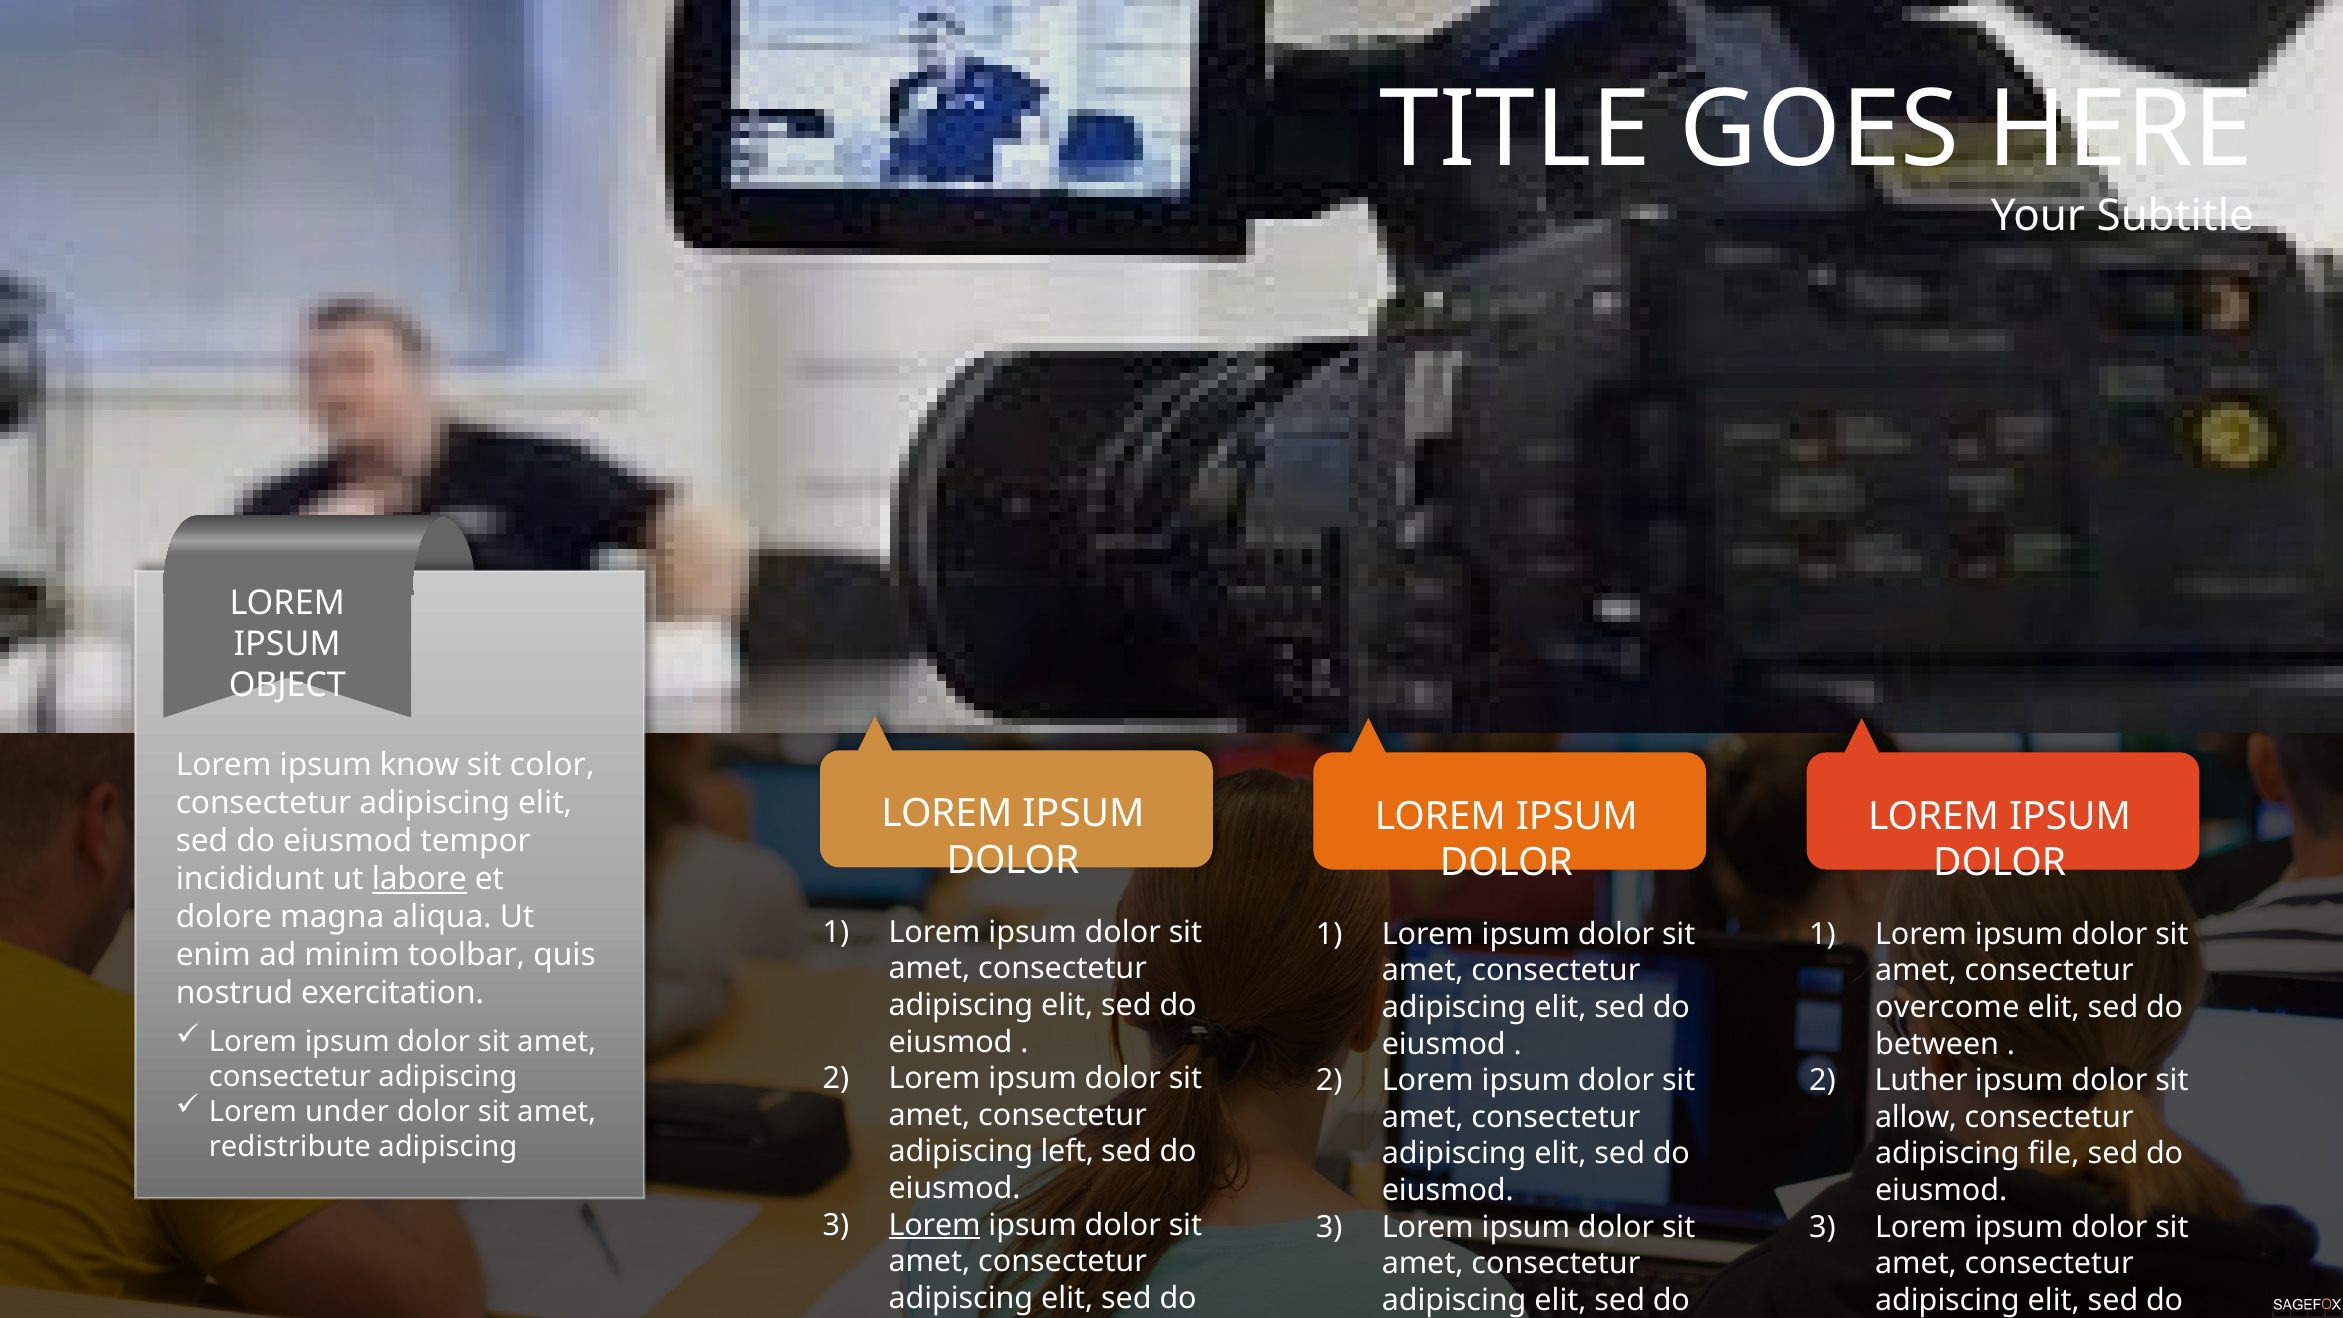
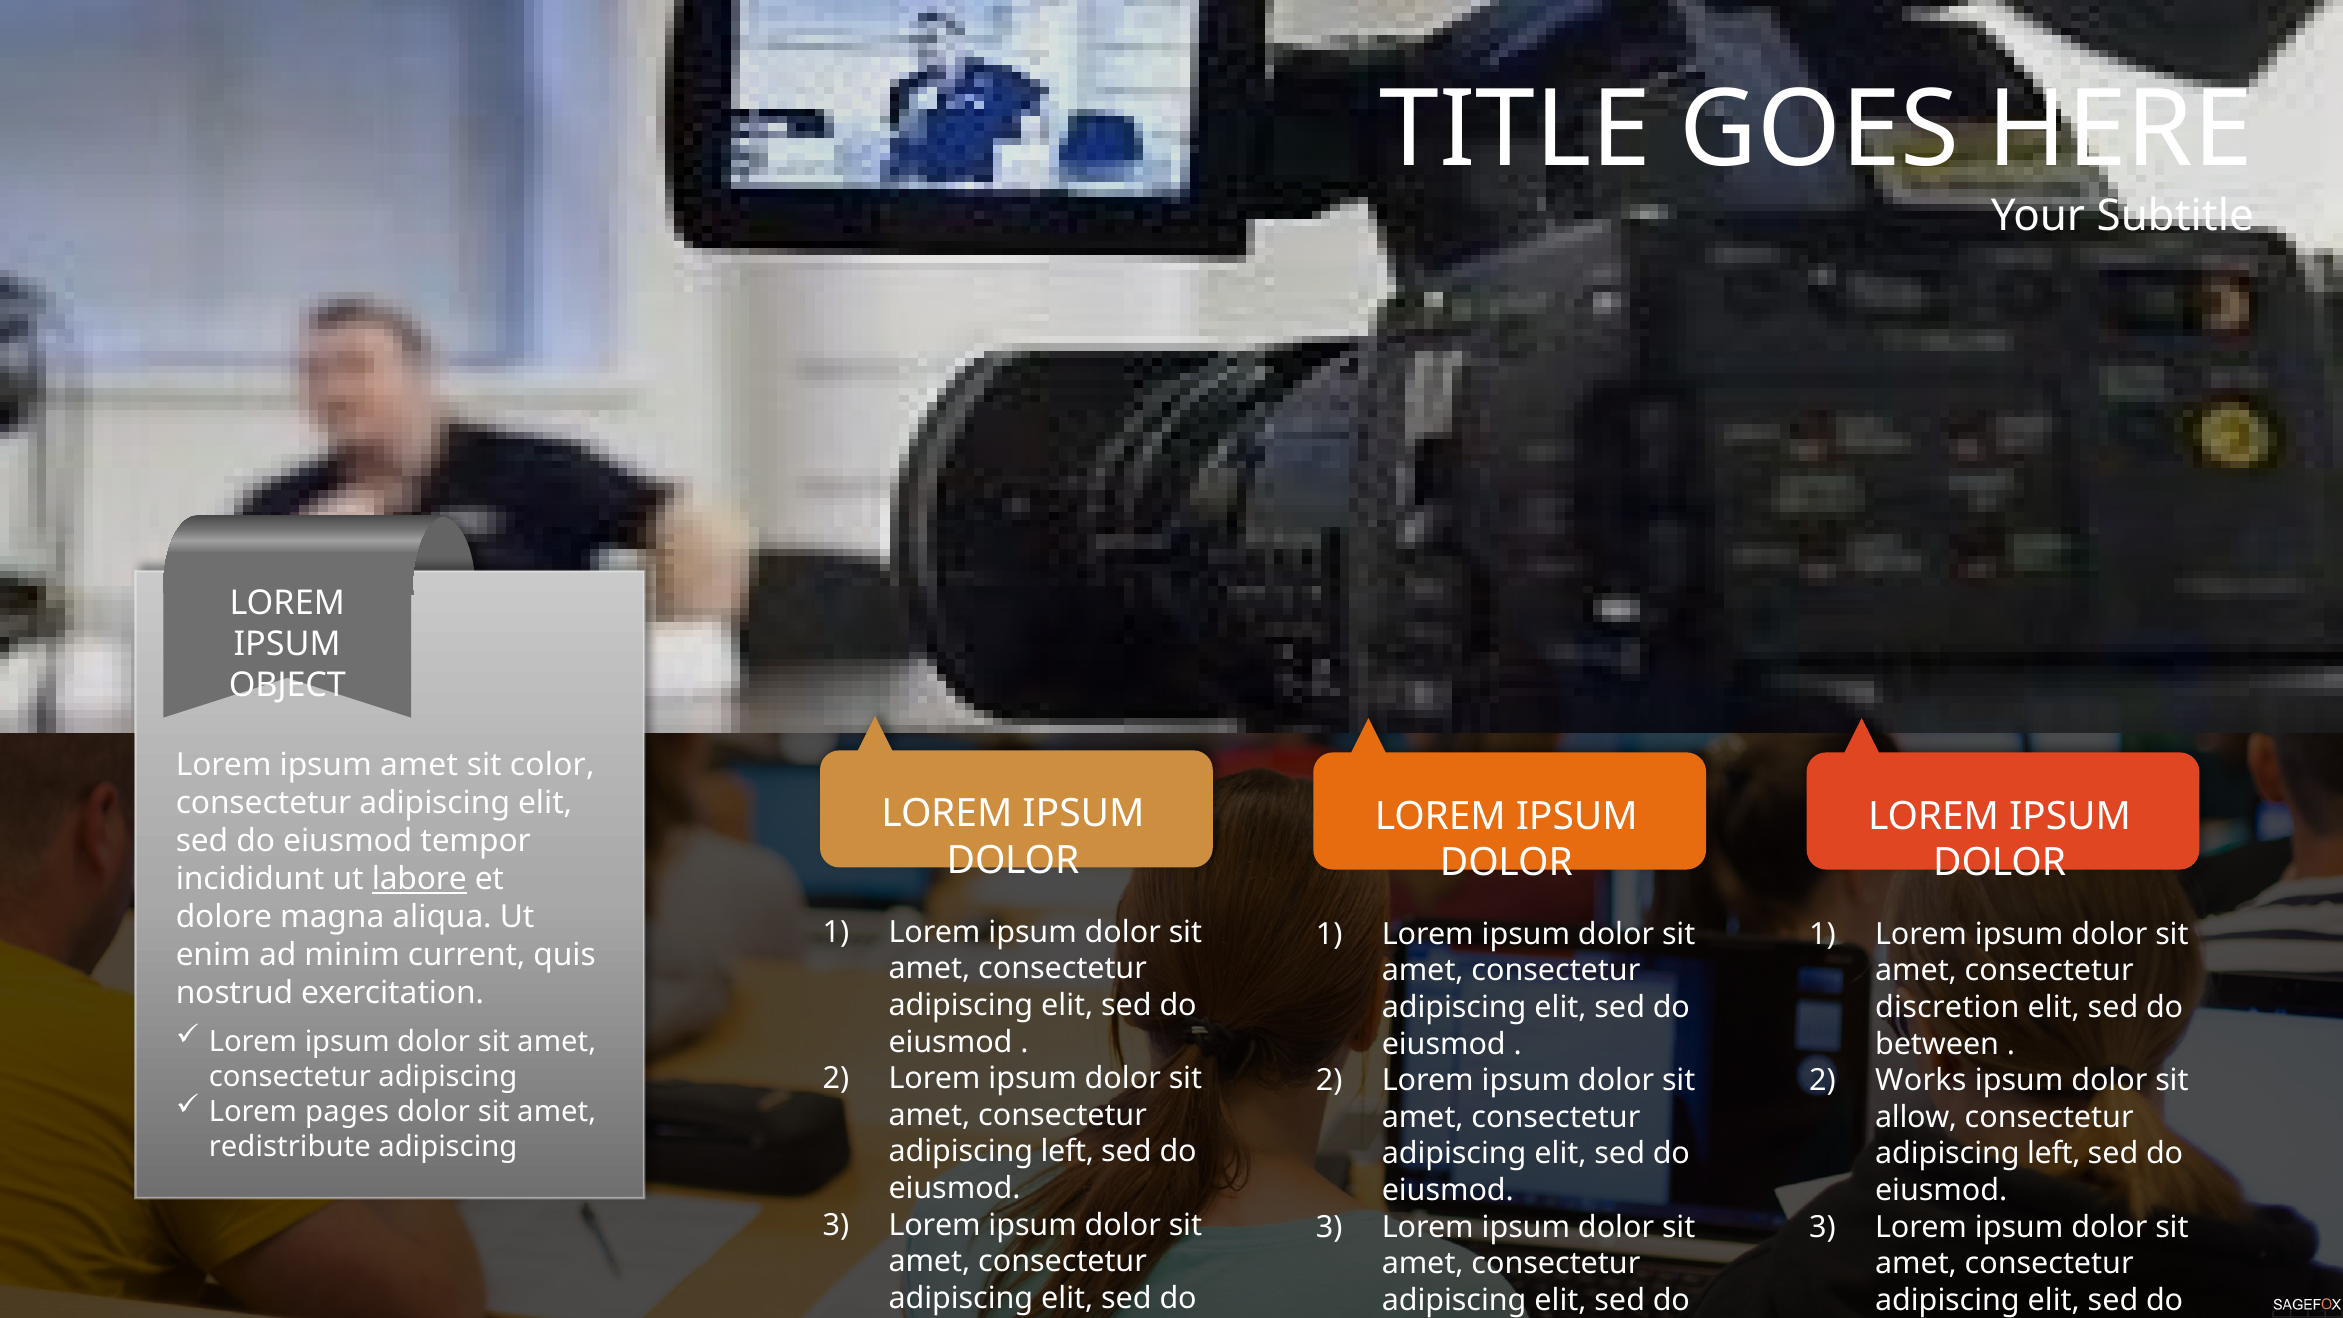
ipsum know: know -> amet (419, 765)
toolbar: toolbar -> current (467, 955)
overcome: overcome -> discretion (1947, 1007)
Luther: Luther -> Works (1921, 1081)
under: under -> pages (347, 1112)
file: file -> left (2054, 1154)
Lorem underline: present -> none (935, 1225)
